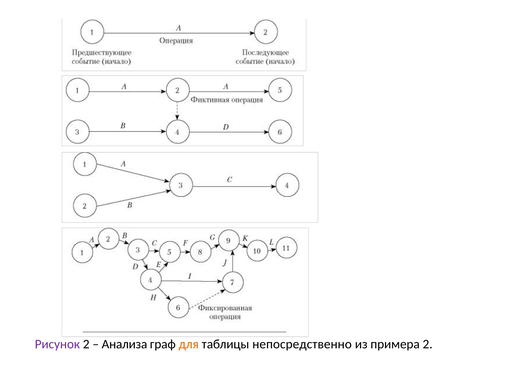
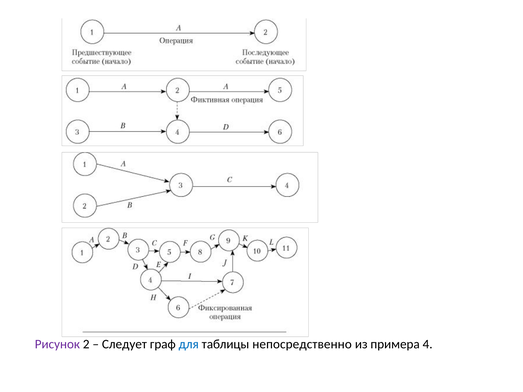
Анализа: Анализа -> Следует (124, 344)
для colour: orange -> blue (189, 344)
примера 2: 2 -> 4 (428, 344)
